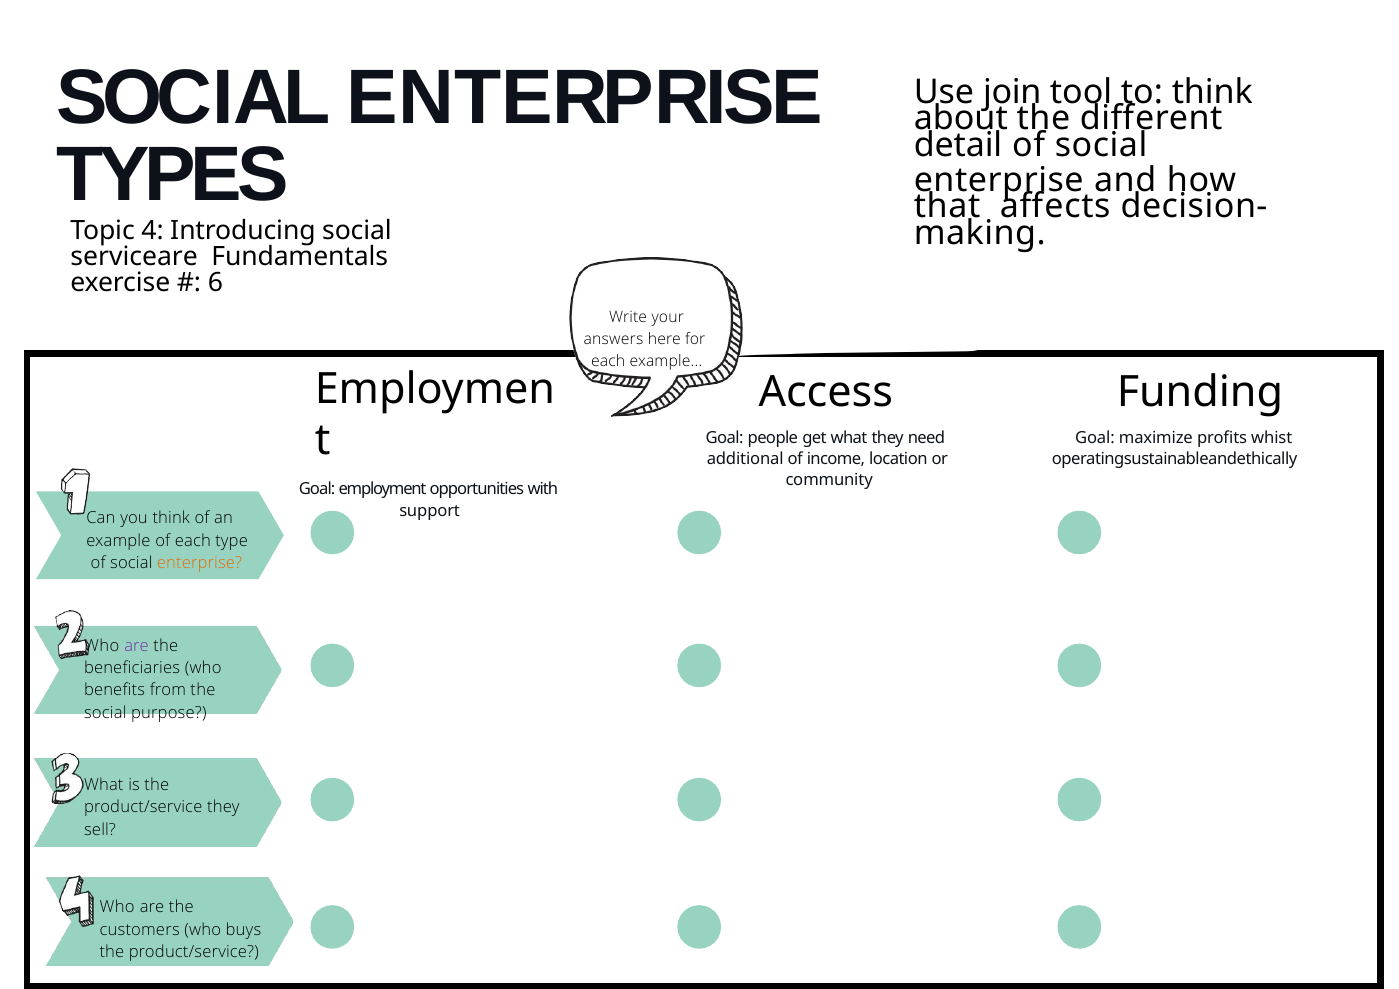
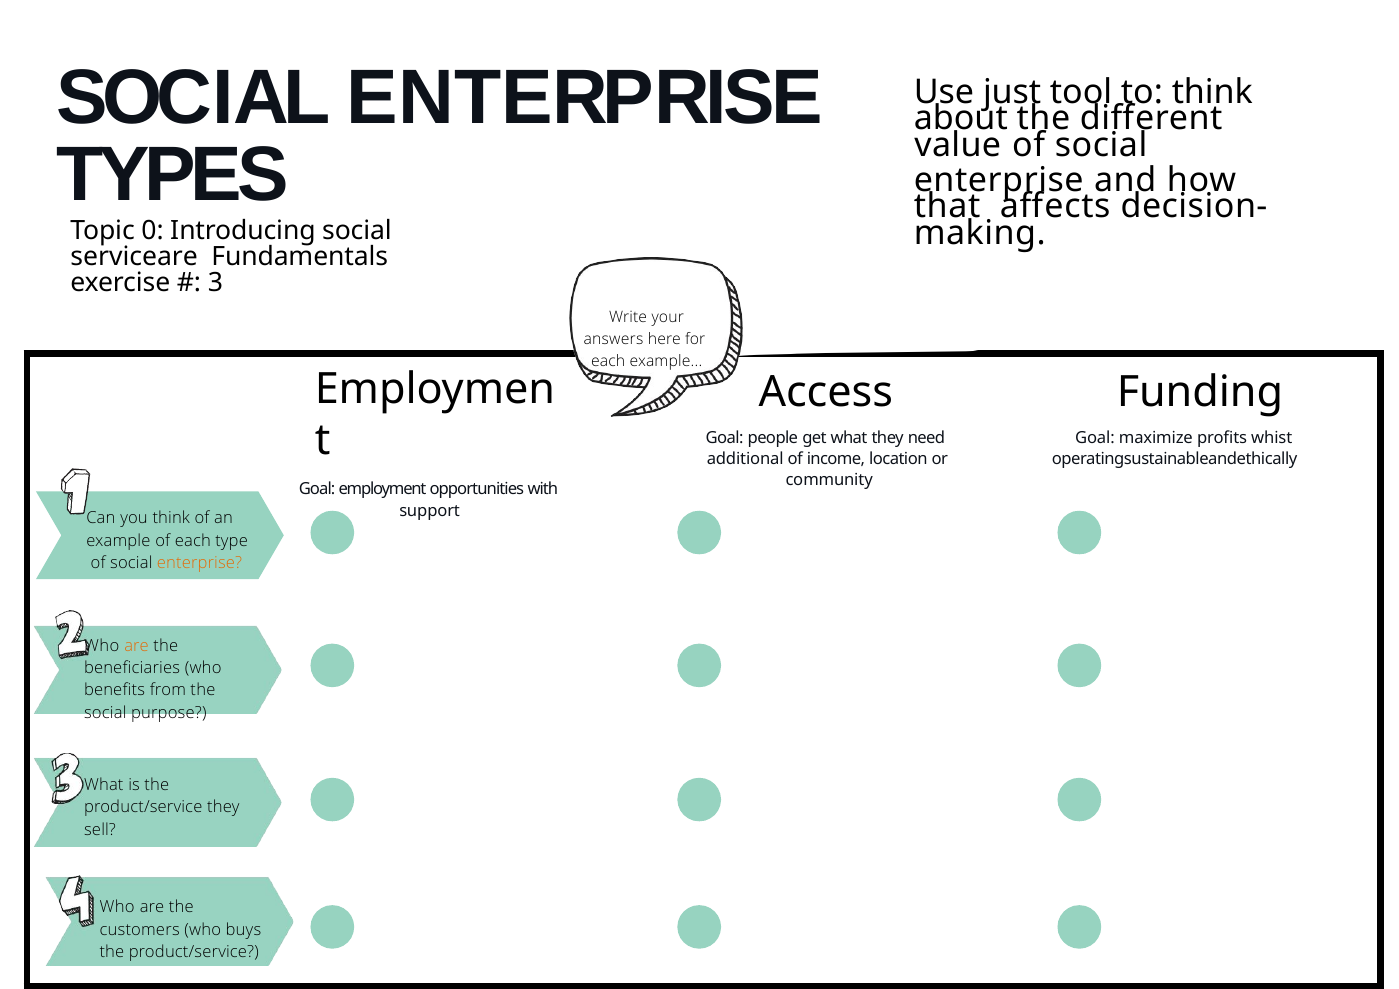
join: join -> just (1012, 92)
detail: detail -> value (958, 145)
4: 4 -> 0 (153, 231)
6: 6 -> 3 (215, 283)
are colour: purple -> orange (137, 646)
